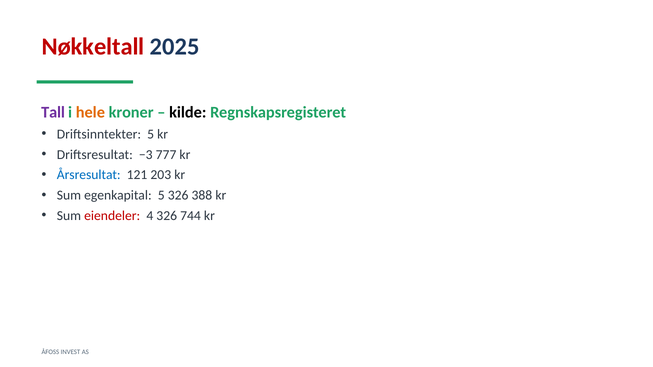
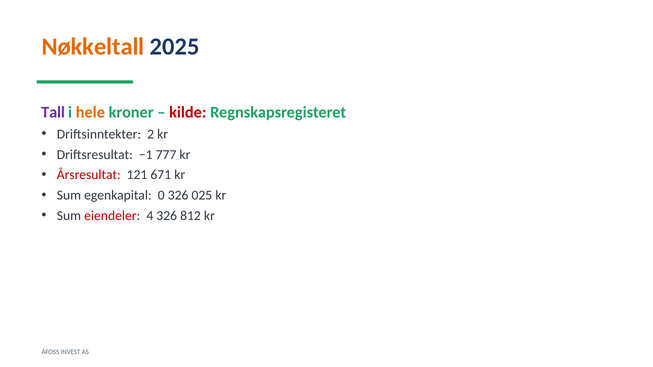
Nøkkeltall colour: red -> orange (93, 47)
kilde colour: black -> red (188, 112)
Driftsinntekter 5: 5 -> 2 (151, 134)
−3: −3 -> −1 (146, 155)
Årsresultat colour: blue -> red (89, 175)
203: 203 -> 671 (161, 175)
egenkapital 5: 5 -> 0 (161, 196)
388: 388 -> 025 (202, 196)
744: 744 -> 812 (191, 216)
